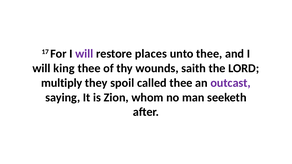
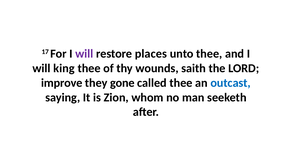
multiply: multiply -> improve (62, 83)
spoil: spoil -> gone (122, 83)
outcast colour: purple -> blue (231, 83)
